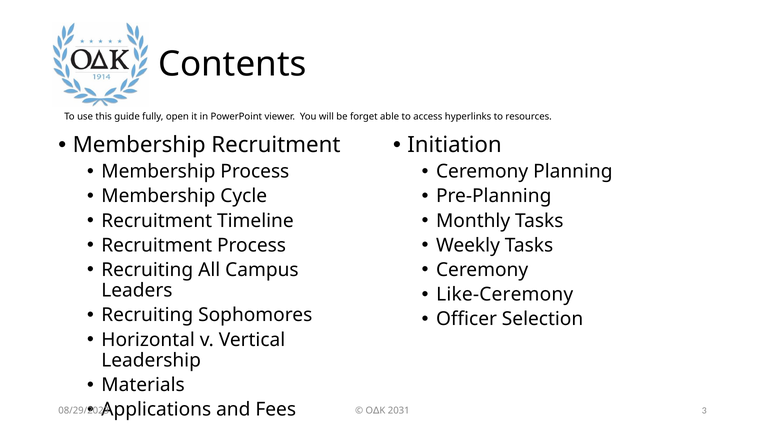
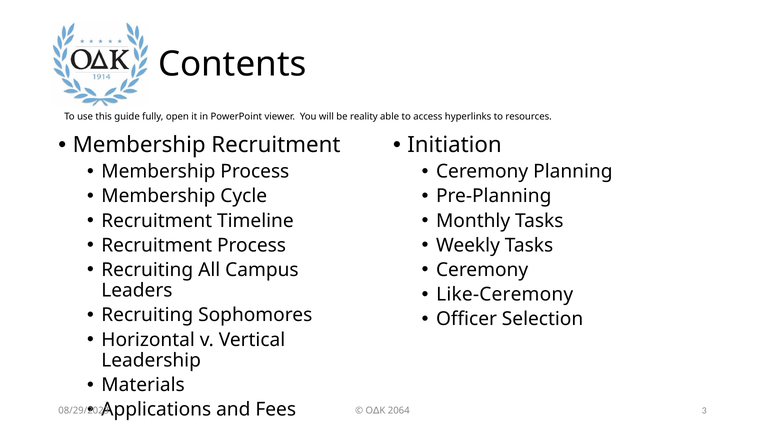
forget: forget -> reality (364, 117)
2031: 2031 -> 2064 (399, 411)
